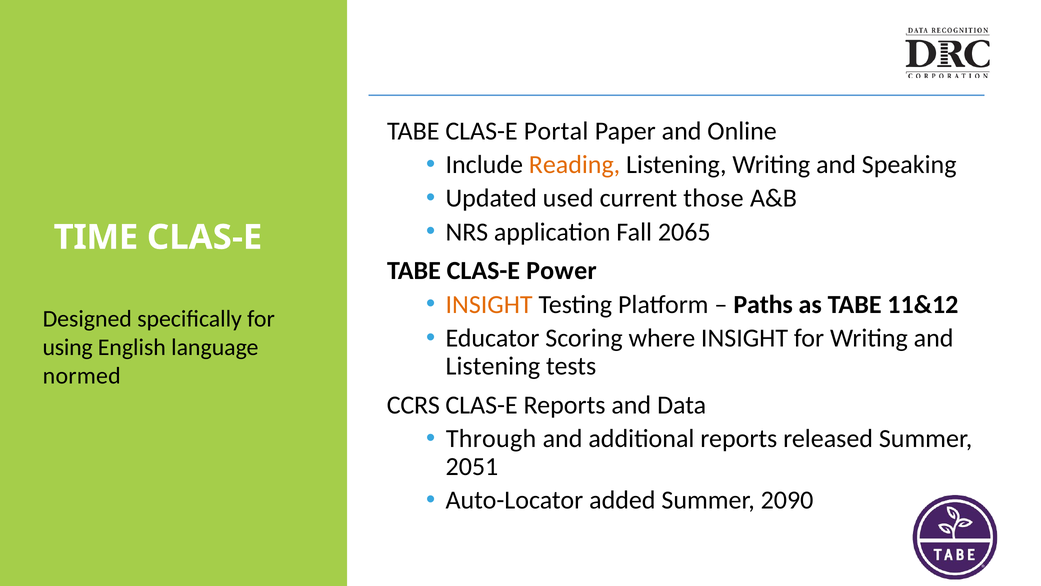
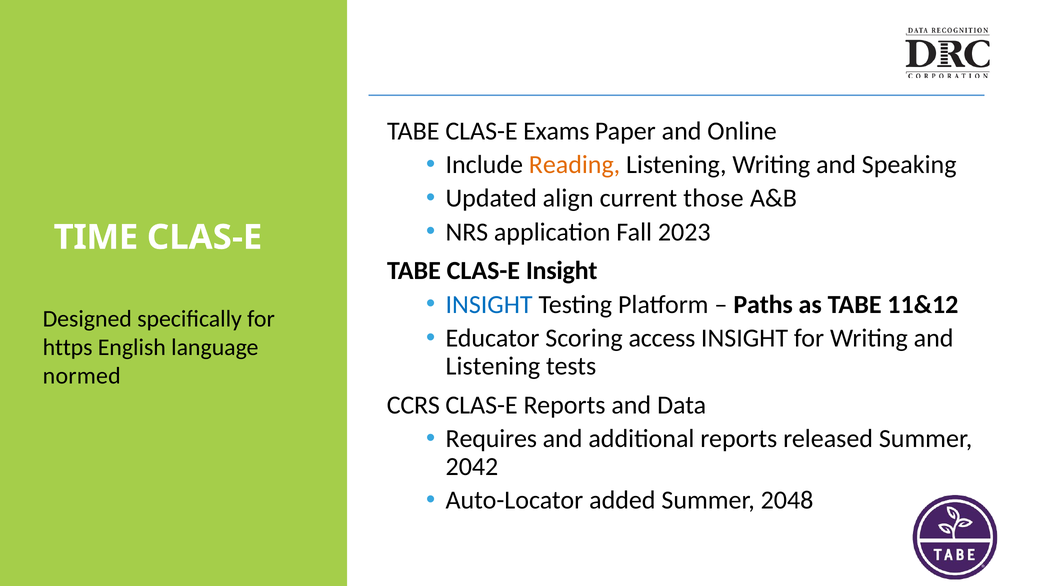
Portal: Portal -> Exams (556, 131)
used: used -> align (568, 198)
2065: 2065 -> 2023 (684, 232)
CLAS-E Power: Power -> Insight (562, 271)
INSIGHT colour: orange -> blue (489, 304)
where: where -> access (662, 338)
using: using -> https (68, 347)
Through: Through -> Requires (491, 438)
2051: 2051 -> 2042 (472, 466)
2090: 2090 -> 2048 (787, 500)
